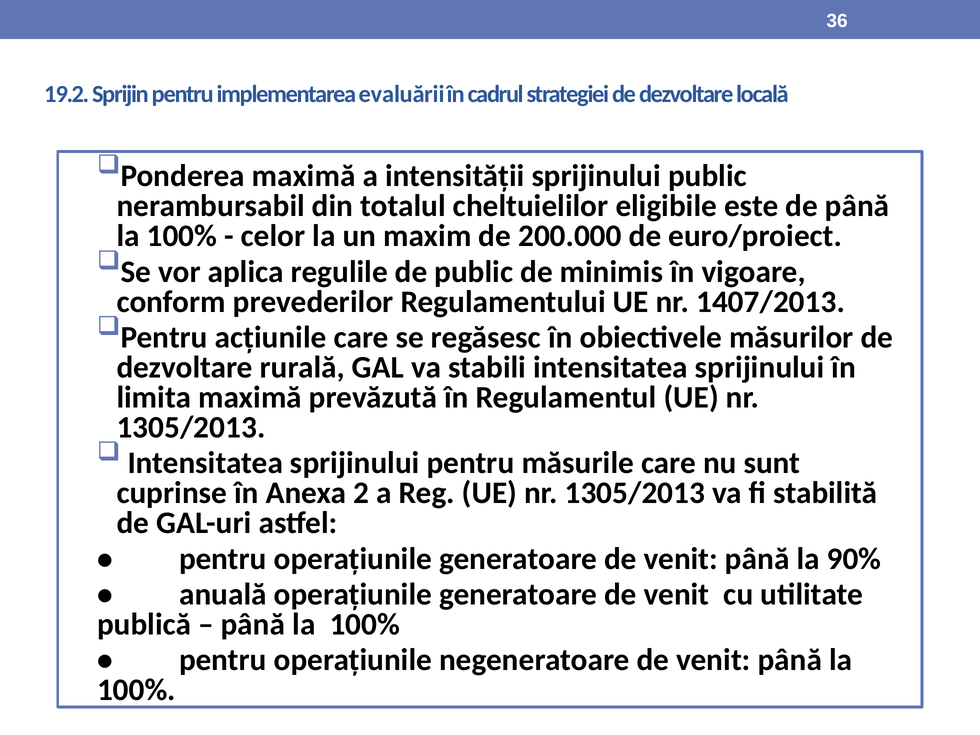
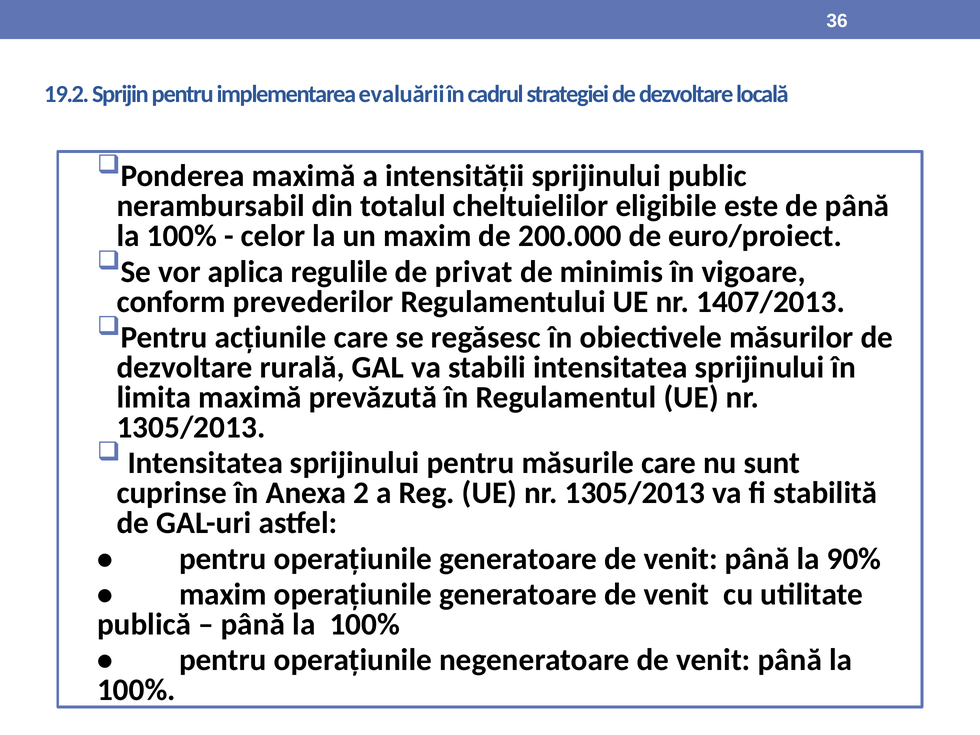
de public: public -> privat (474, 272)
anuală: anuală -> maxim (223, 594)
